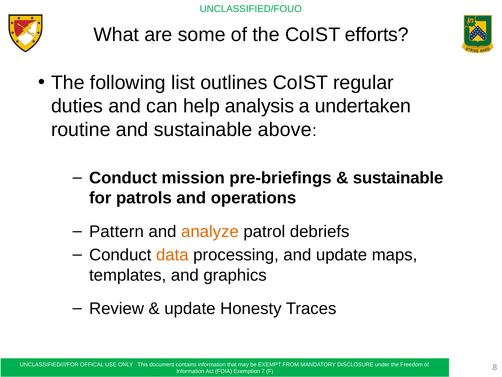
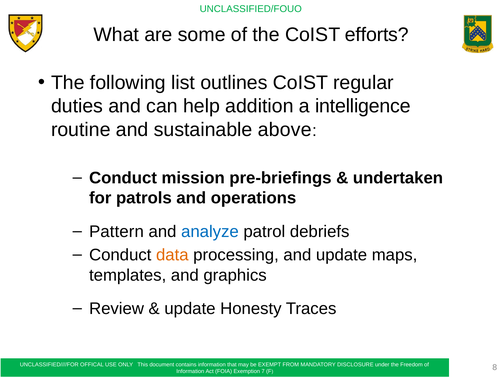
analysis: analysis -> addition (259, 106)
undertaken: undertaken -> intelligence (363, 106)
sustainable: sustainable -> undertaken (398, 178)
analyze colour: orange -> blue (210, 231)
